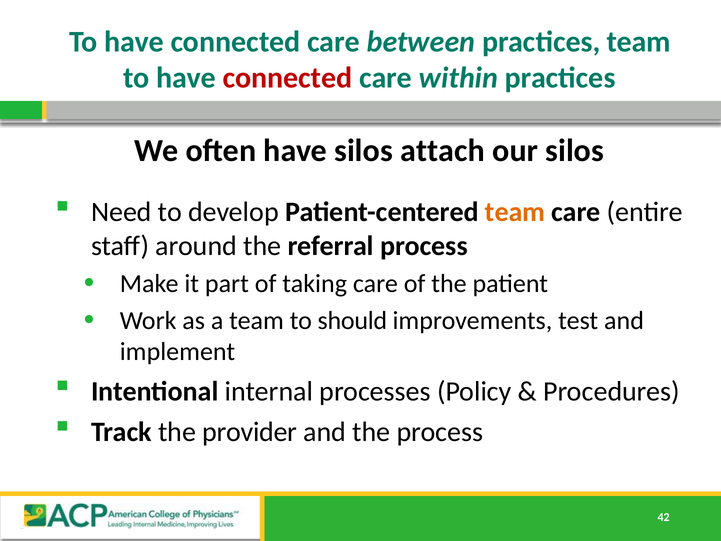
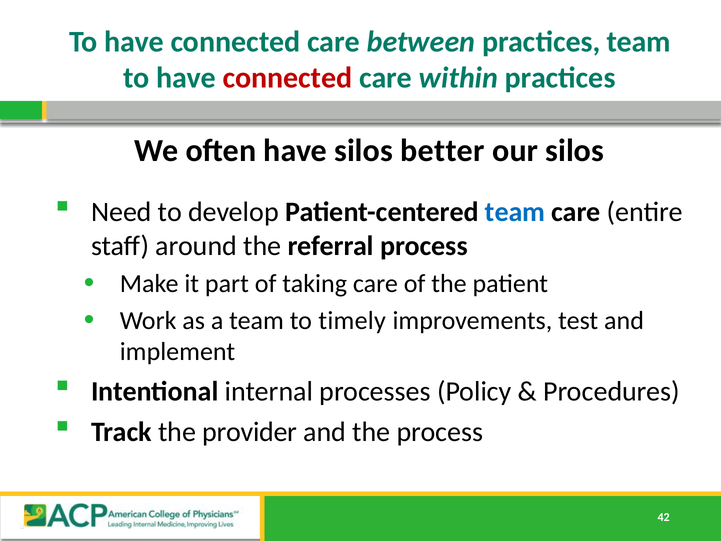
attach: attach -> better (443, 150)
team colour: orange -> blue (515, 212)
should: should -> timely (352, 320)
